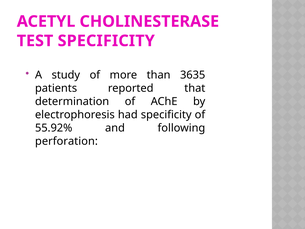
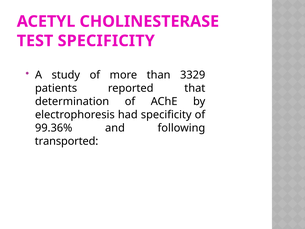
3635: 3635 -> 3329 (193, 75)
55.92%: 55.92% -> 99.36% (54, 128)
perforation: perforation -> transported (67, 141)
